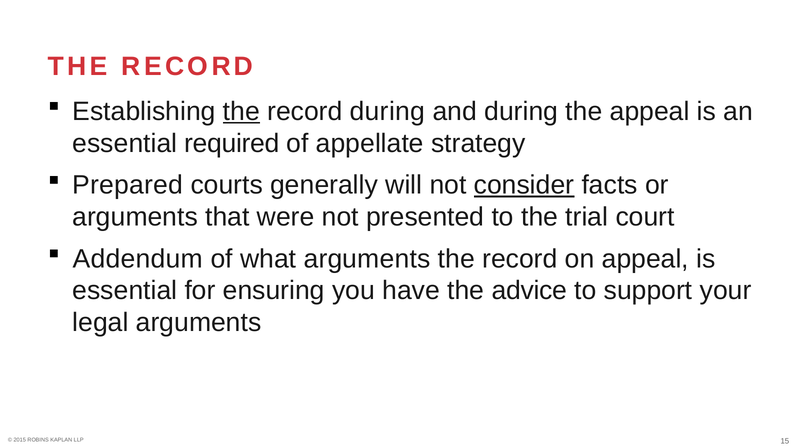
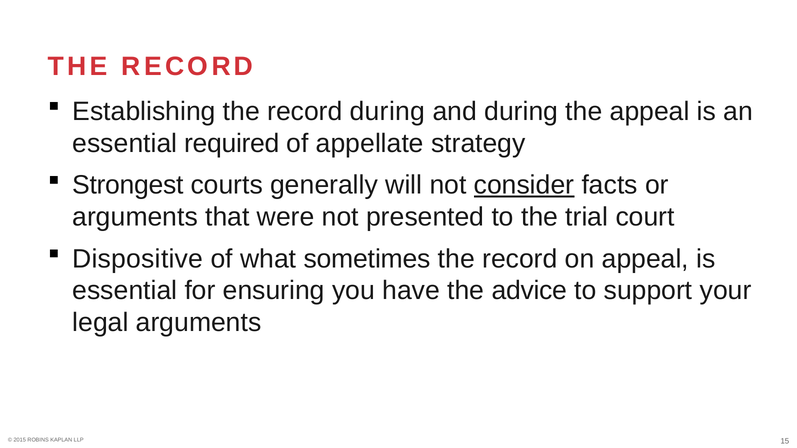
the underline: present -> none (241, 111)
Prepared: Prepared -> Strongest (128, 185)
Addendum: Addendum -> Dispositive (138, 259)
what arguments: arguments -> sometimes (367, 259)
